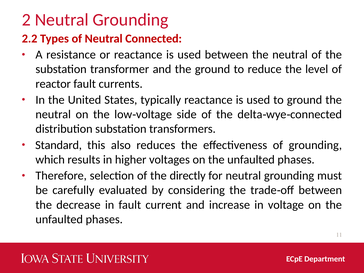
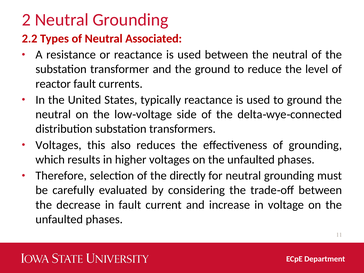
Neutral Connected: Connected -> Associated (154, 39)
Standard: Standard -> Voltages (58, 145)
